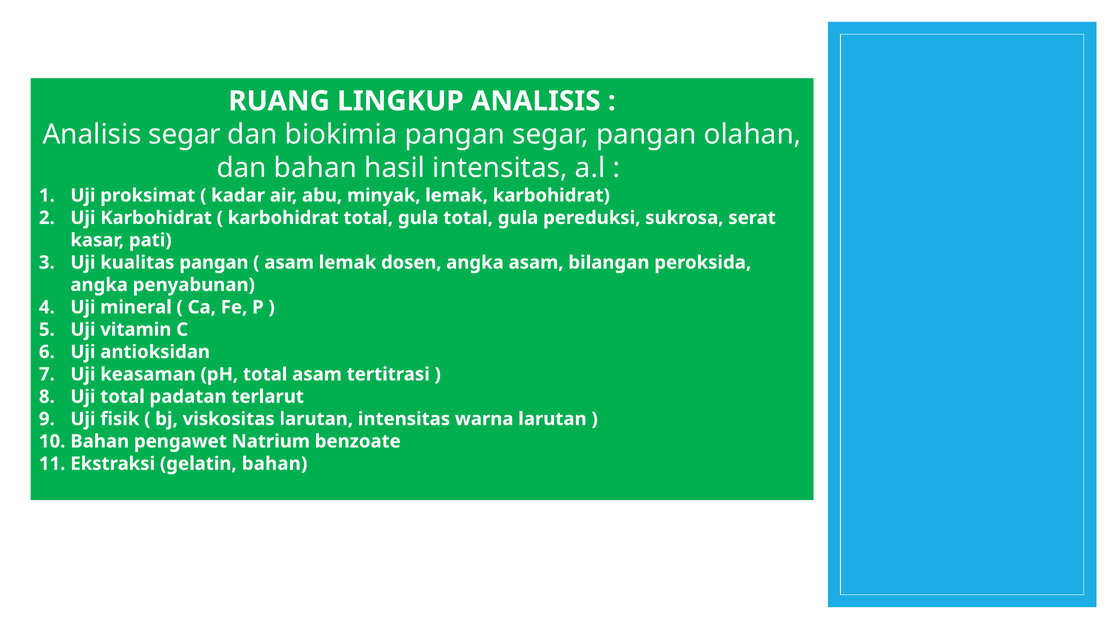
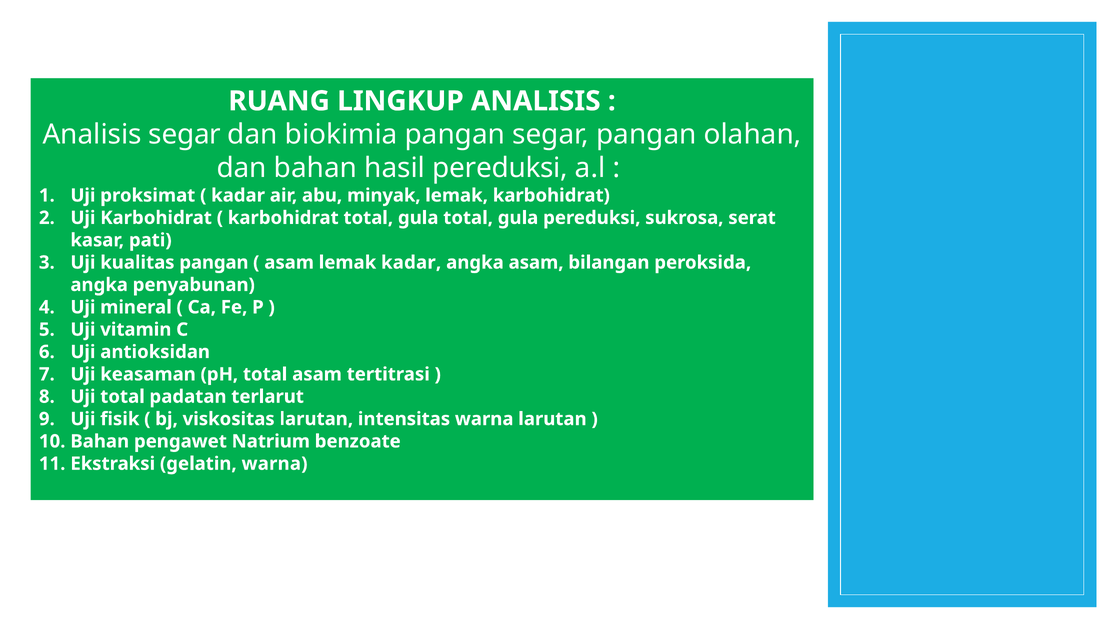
hasil intensitas: intensitas -> pereduksi (500, 168)
lemak dosen: dosen -> kadar (411, 263)
gelatin bahan: bahan -> warna (275, 464)
